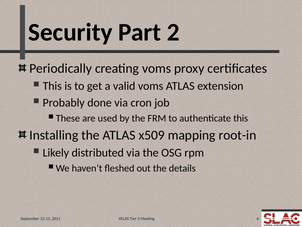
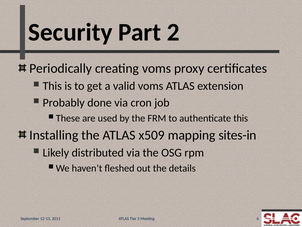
root-in: root-in -> sites-in (238, 135)
